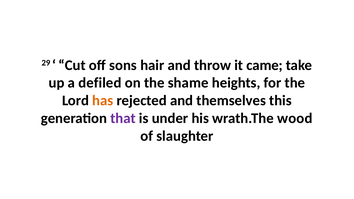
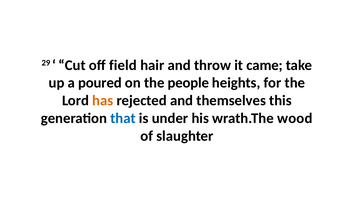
sons: sons -> field (123, 65)
defiled: defiled -> poured (100, 83)
shame: shame -> people (188, 83)
that colour: purple -> blue (123, 118)
